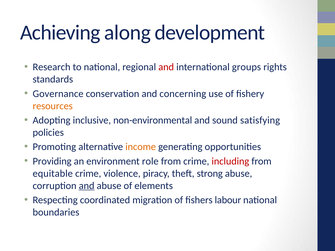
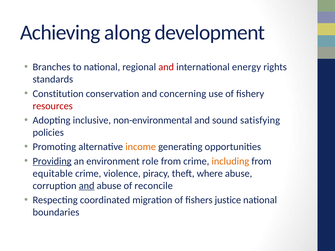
Research: Research -> Branches (52, 67)
groups: groups -> energy (246, 67)
Governance: Governance -> Constitution (58, 94)
resources colour: orange -> red (53, 106)
Providing underline: none -> present (52, 161)
including colour: red -> orange (230, 161)
strong: strong -> where (210, 174)
elements: elements -> reconcile (154, 186)
labour: labour -> justice (228, 200)
